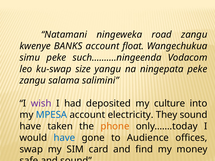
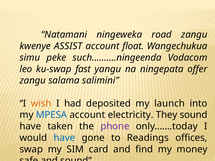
BANKS: BANKS -> ASSIST (68, 46)
size: size -> fast (83, 69)
ningepata peke: peke -> offer (197, 69)
wish colour: purple -> orange (41, 104)
culture: culture -> launch (170, 104)
phone colour: orange -> purple (115, 126)
Audience: Audience -> Readings (148, 138)
